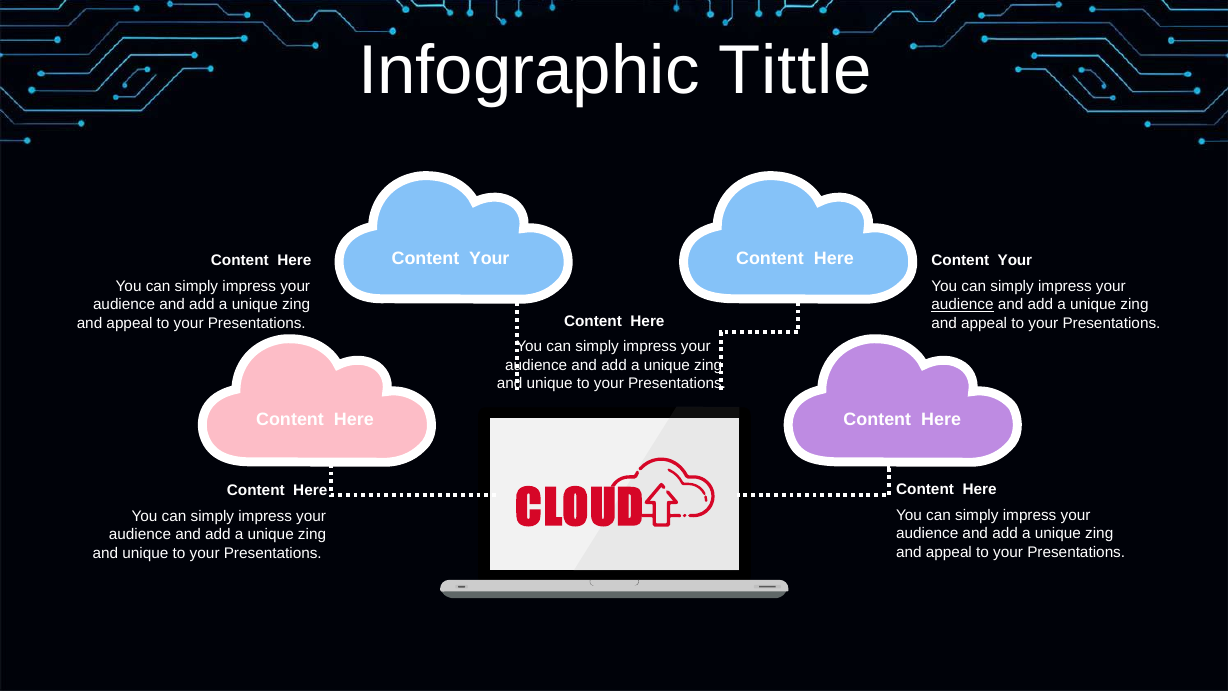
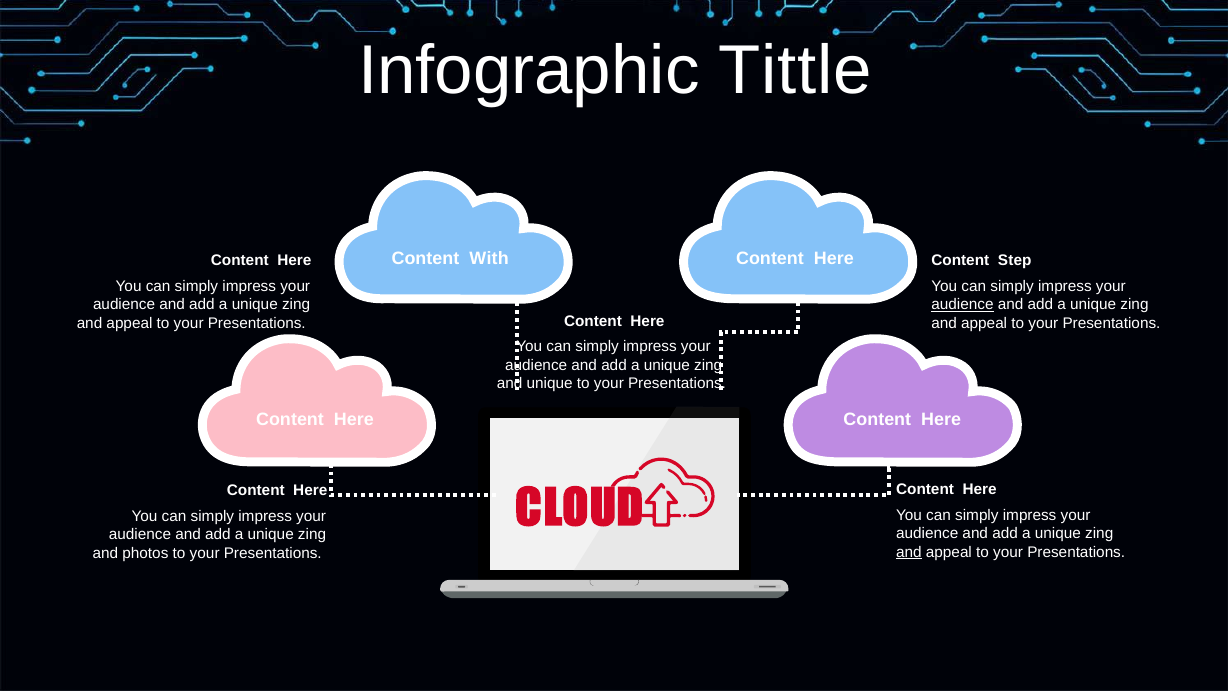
Your: Your -> With (489, 258)
Your: Your -> Step (1015, 261)
and underline: none -> present (909, 552)
unique: unique -> photos (145, 553)
